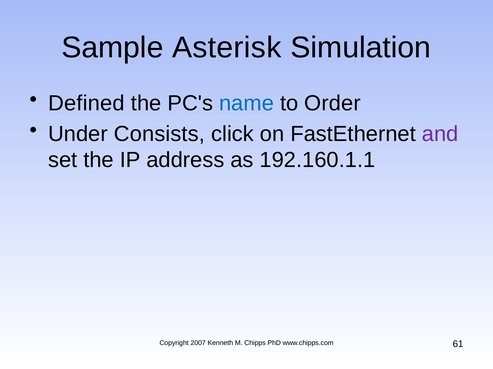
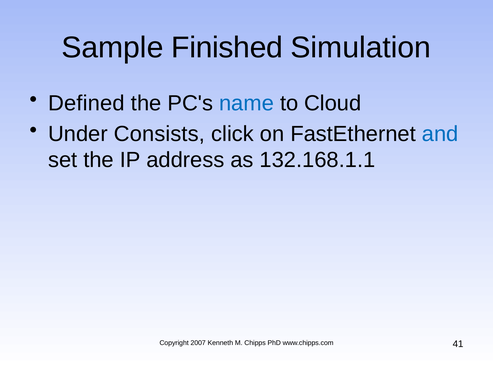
Asterisk: Asterisk -> Finished (227, 48)
Order: Order -> Cloud (333, 103)
and colour: purple -> blue (440, 134)
192.160.1.1: 192.160.1.1 -> 132.168.1.1 (317, 160)
61: 61 -> 41 (458, 345)
